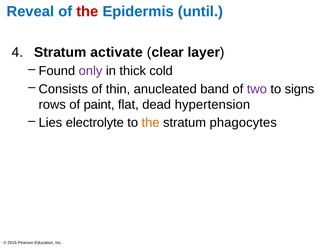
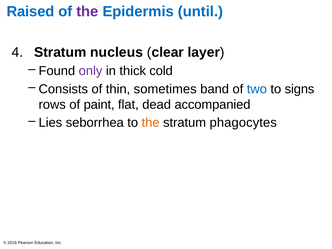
Reveal: Reveal -> Raised (30, 12)
the colour: red -> purple (87, 12)
activate: activate -> nucleus (117, 52)
anucleated: anucleated -> sometimes (165, 89)
two colour: purple -> blue (257, 89)
hypertension: hypertension -> accompanied (212, 105)
electrolyte: electrolyte -> seborrhea (95, 123)
